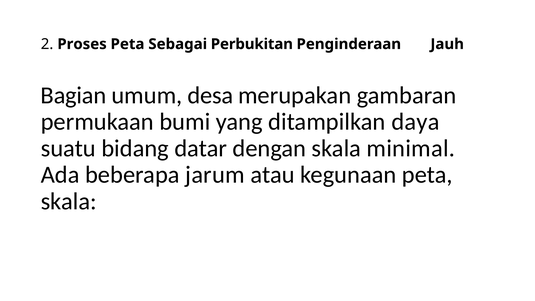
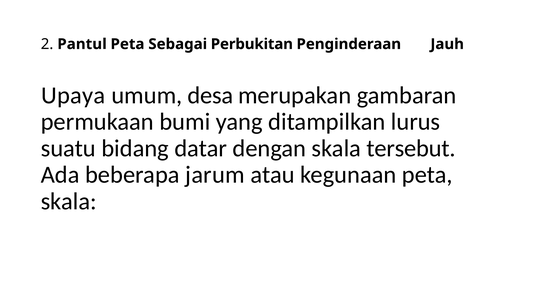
Proses: Proses -> Pantul (82, 44)
Bagian: Bagian -> Upaya (73, 95)
daya: daya -> lurus (416, 122)
minimal: minimal -> tersebut (411, 148)
